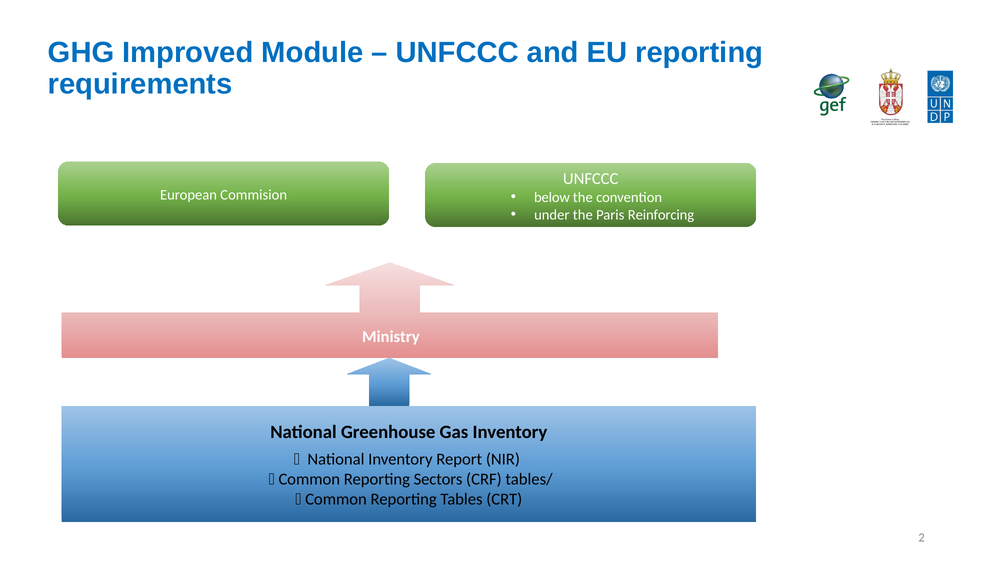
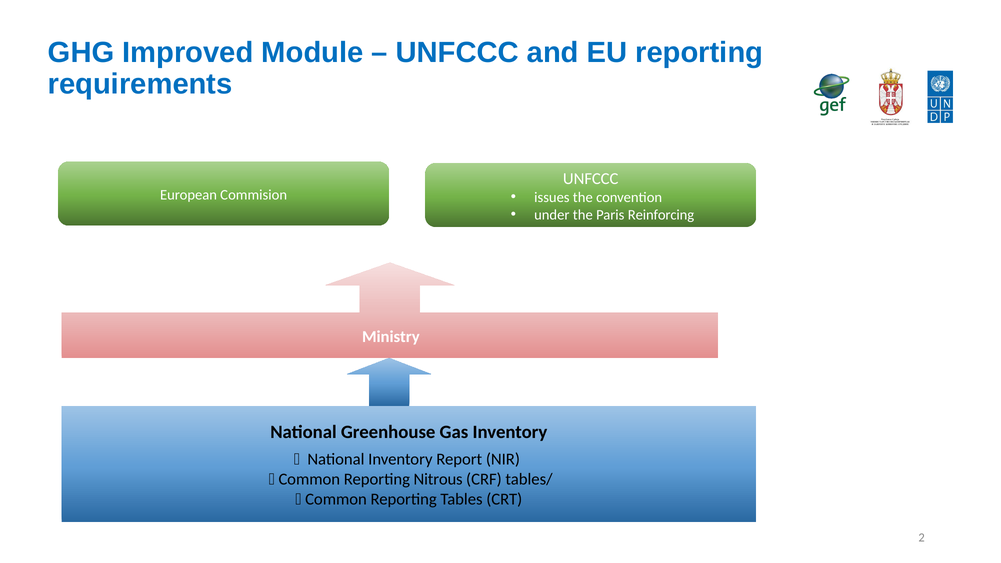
below: below -> issues (552, 197)
Sectors: Sectors -> Nitrous (438, 479)
